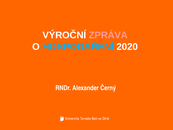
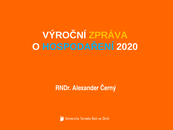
ZPRÁVA colour: pink -> yellow (108, 35)
